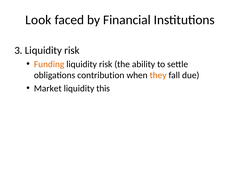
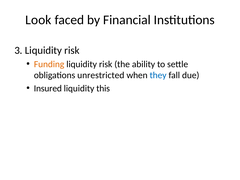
contribution: contribution -> unrestricted (101, 75)
they colour: orange -> blue (158, 75)
Market: Market -> Insured (48, 88)
